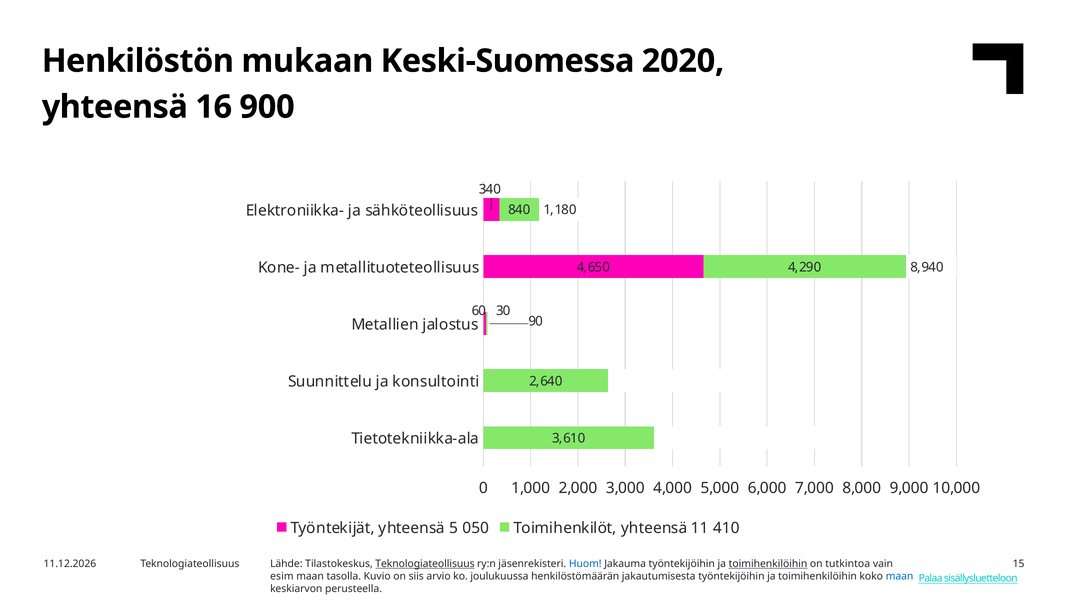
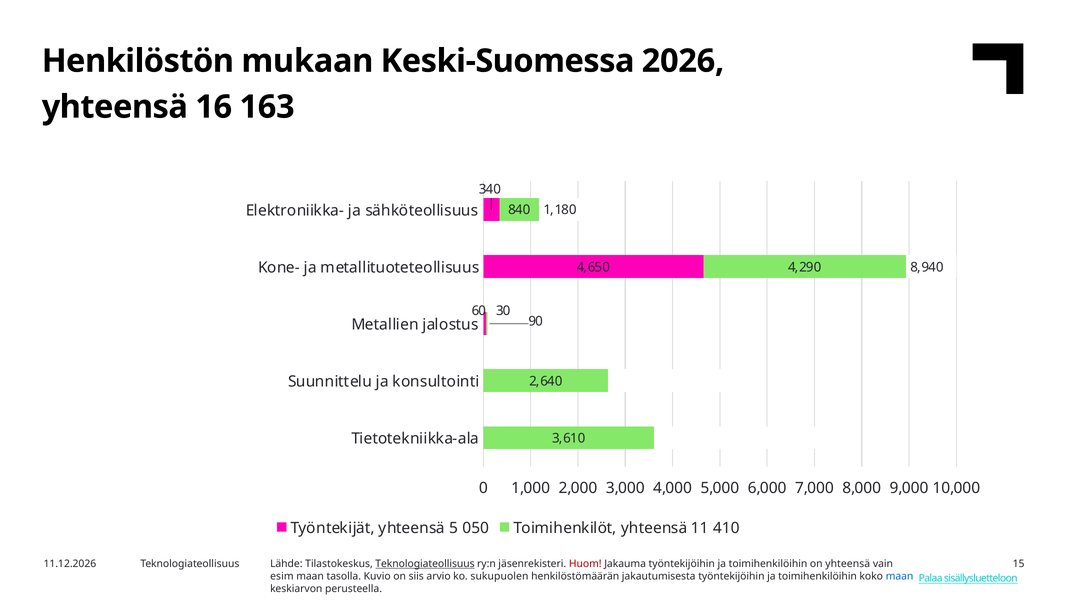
2020: 2020 -> 2026 (683, 61)
900: 900 -> 163 (267, 107)
Huom colour: blue -> red (585, 564)
toimihenkilöihin underline: present -> none (768, 564)
on tutkintoa: tutkintoa -> yhteensä (848, 564)
joulukuussa: joulukuussa -> sukupuolen (499, 576)
